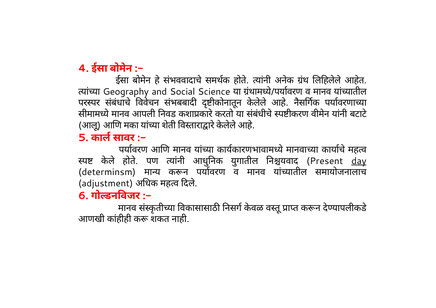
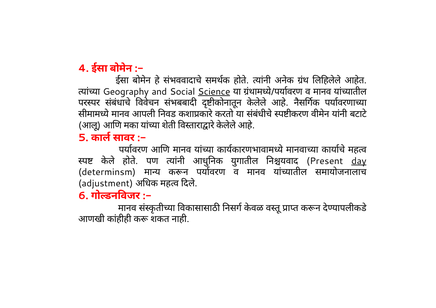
Science underline: none -> present (214, 92)
